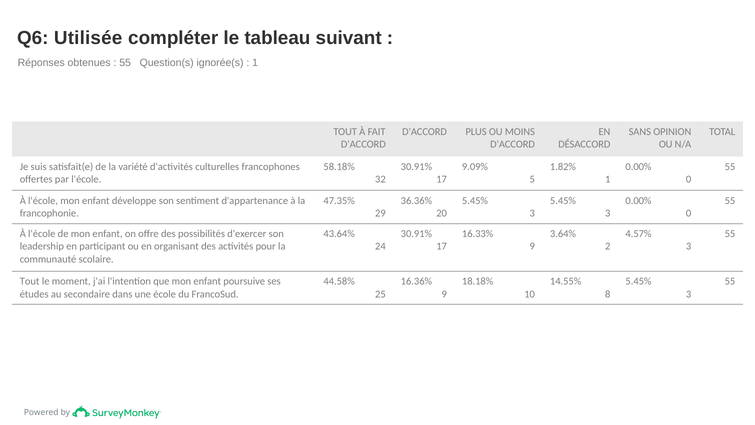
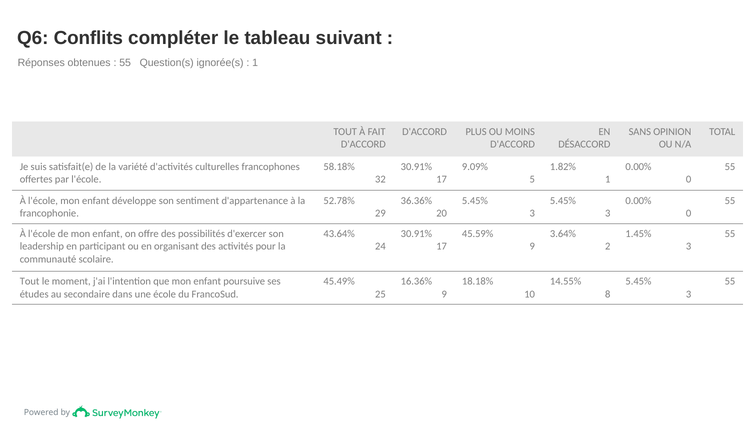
Utilisée: Utilisée -> Conflits (88, 38)
47.35%: 47.35% -> 52.78% (339, 201)
16.33%: 16.33% -> 45.59% (478, 234)
4.57%: 4.57% -> 1.45% (638, 234)
44.58%: 44.58% -> 45.49% (339, 281)
